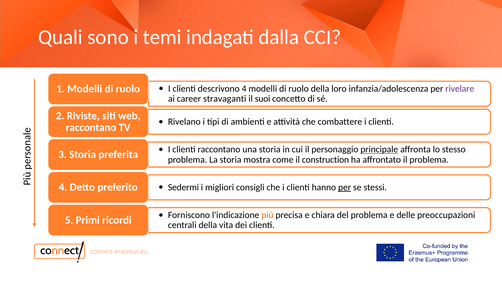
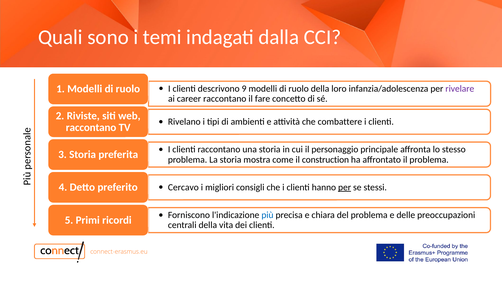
descrivono 4: 4 -> 9 (244, 88)
career stravaganti: stravaganti -> raccontano (225, 99)
suoi: suoi -> fare (263, 99)
principale underline: present -> none (379, 149)
Sedermi: Sedermi -> Cercavo (183, 187)
più colour: orange -> blue (267, 215)
